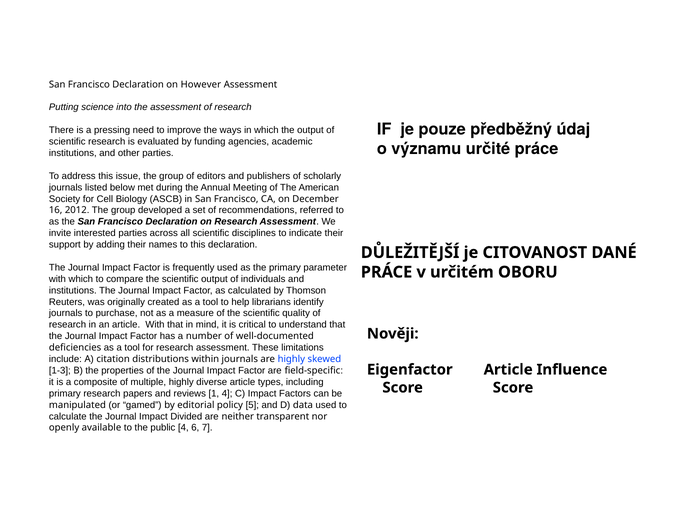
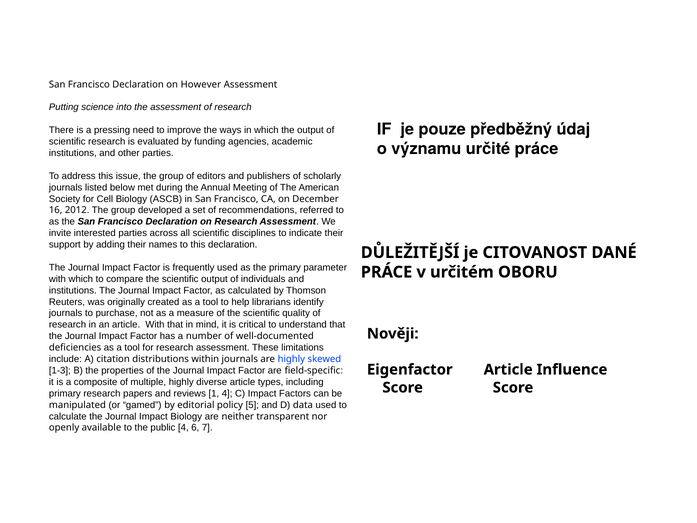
Impact Divided: Divided -> Biology (186, 416)
